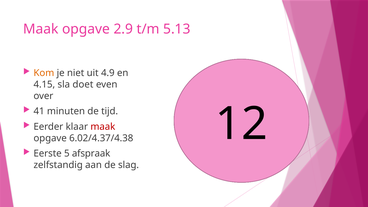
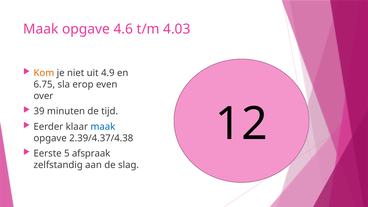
2.9: 2.9 -> 4.6 (123, 29)
5.13: 5.13 -> 4.03 (177, 29)
4.15: 4.15 -> 6.75 (44, 84)
doet: doet -> erop (83, 84)
41: 41 -> 39 (39, 111)
maak colour: red -> blue (103, 127)
6.02/4.37/4.38: 6.02/4.37/4.38 -> 2.39/4.37/4.38 (101, 138)
